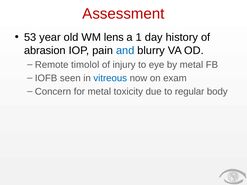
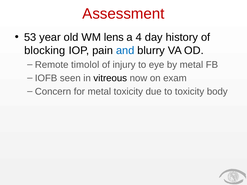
1: 1 -> 4 (139, 37)
abrasion: abrasion -> blocking (45, 51)
vitreous colour: blue -> black (110, 78)
to regular: regular -> toxicity (190, 92)
